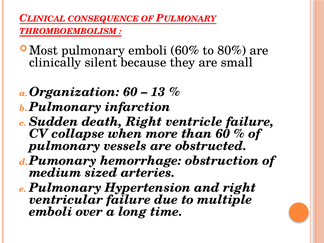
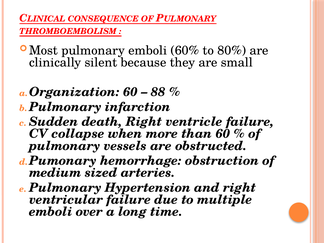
13: 13 -> 88 (158, 92)
